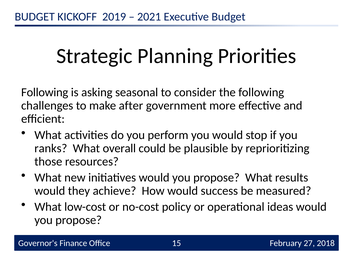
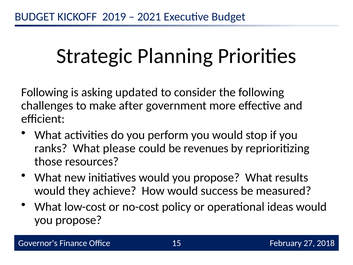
seasonal: seasonal -> updated (137, 92)
overall: overall -> please (119, 148)
plausible: plausible -> revenues (206, 148)
